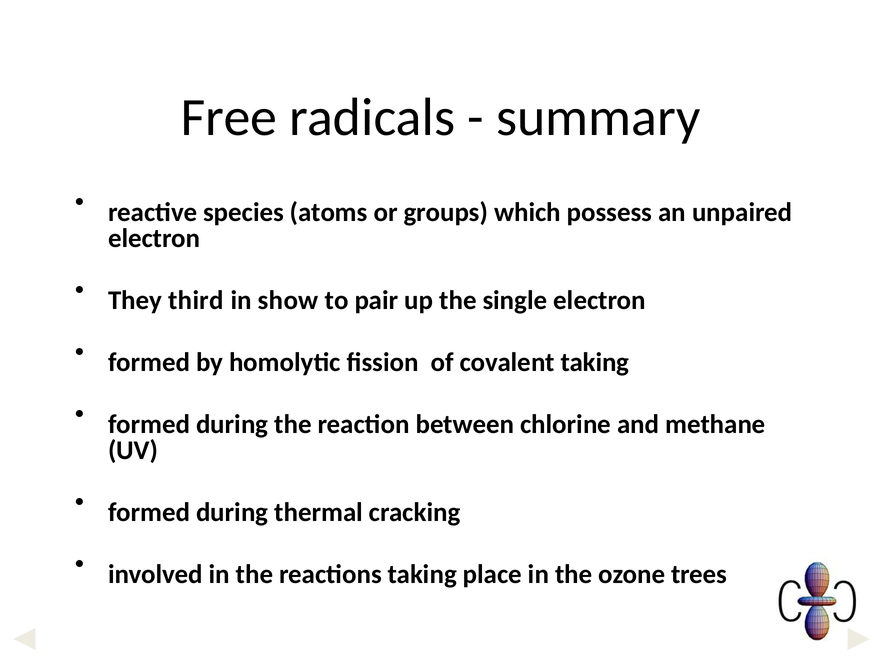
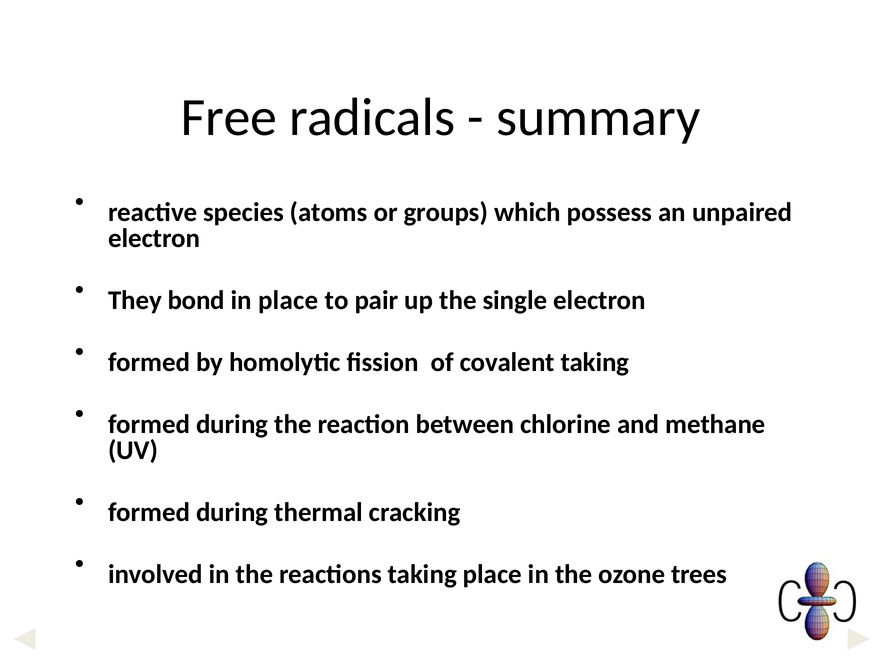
third: third -> bond (196, 300)
in show: show -> place (288, 300)
